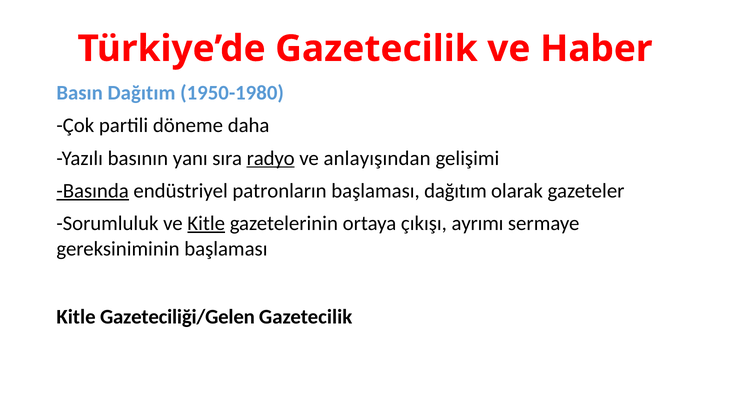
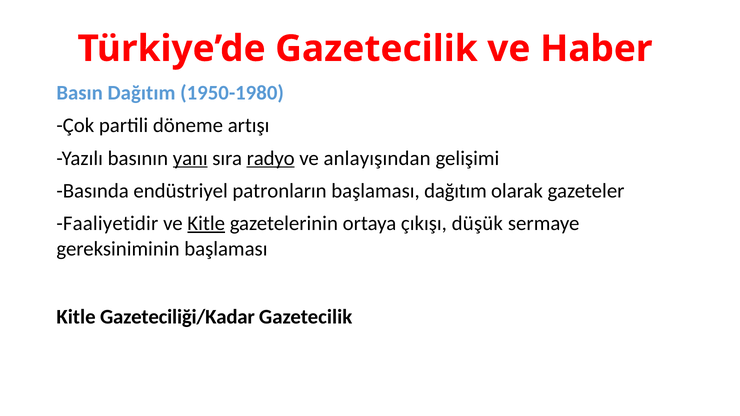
daha: daha -> artışı (249, 126)
yanı underline: none -> present (190, 158)
Basında underline: present -> none (93, 191)
Sorumluluk: Sorumluluk -> Faaliyetidir (107, 223)
ayrımı: ayrımı -> düşük (477, 223)
Gazeteciliği/Gelen: Gazeteciliği/Gelen -> Gazeteciliği/Kadar (177, 317)
